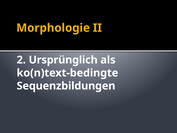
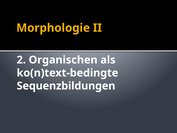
Ursprünglich: Ursprünglich -> Organischen (63, 60)
